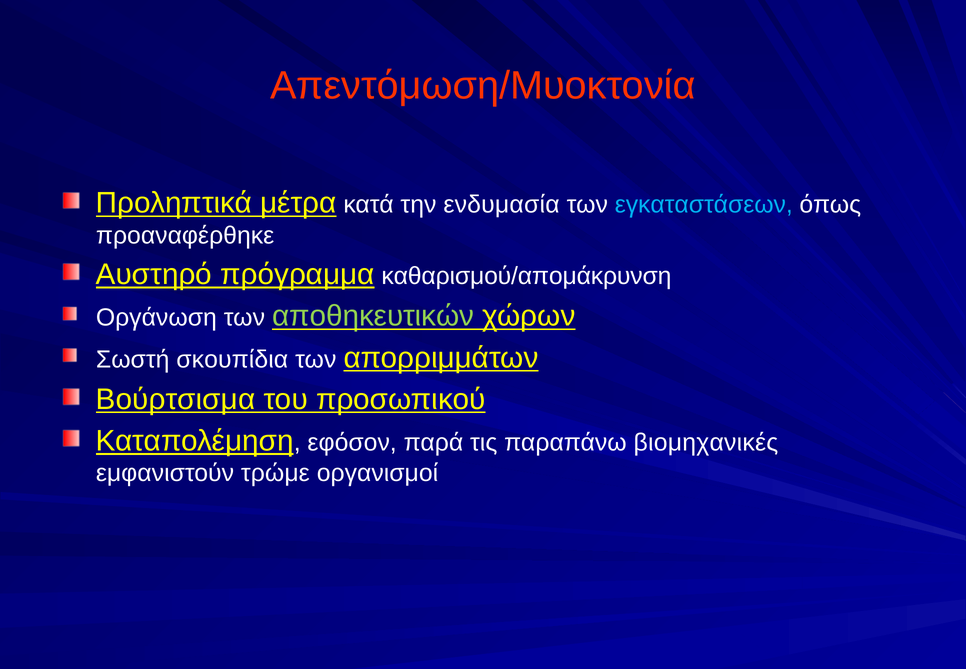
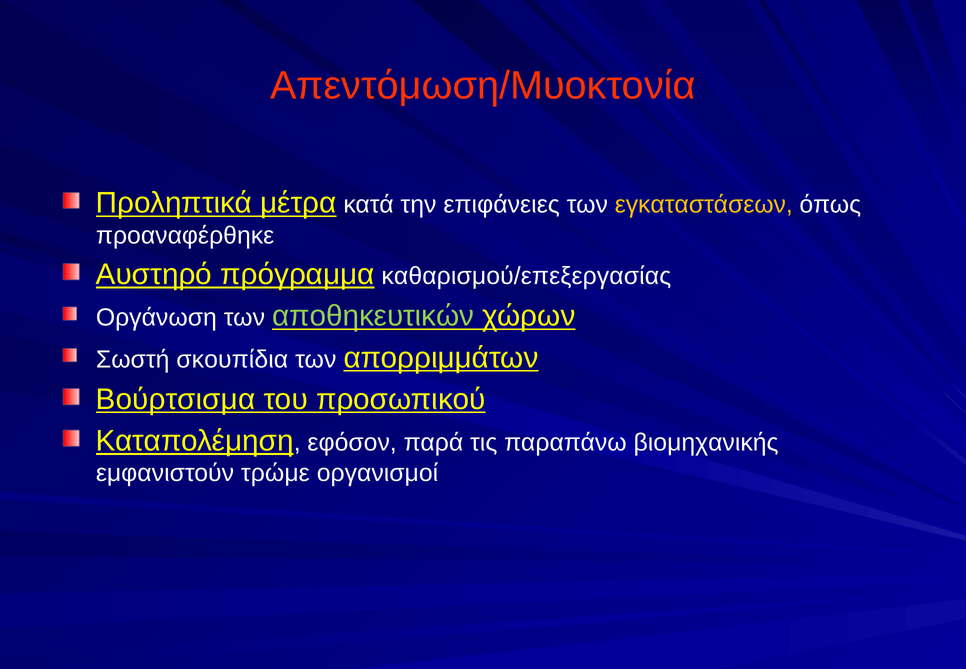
ενδυμασία: ενδυμασία -> επιφάνειες (502, 205)
εγκαταστάσεων colour: light blue -> yellow (704, 205)
καθαρισμού/απομάκρυνση: καθαρισμού/απομάκρυνση -> καθαρισμού/επεξεργασίας (526, 276)
βιομηχανικές: βιομηχανικές -> βιομηχανικής (706, 442)
